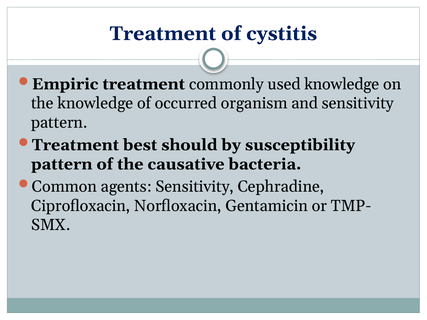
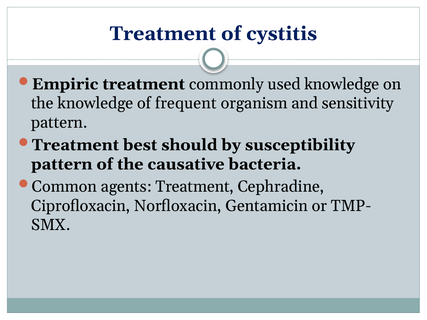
occurred: occurred -> frequent (186, 103)
agents Sensitivity: Sensitivity -> Treatment (195, 187)
